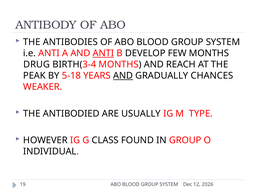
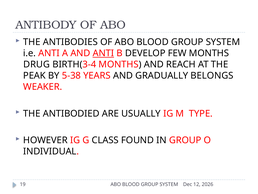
5-18: 5-18 -> 5-38 (71, 75)
AND underline: present -> none (123, 75)
CHANCES: CHANCES -> BELONGS (212, 75)
